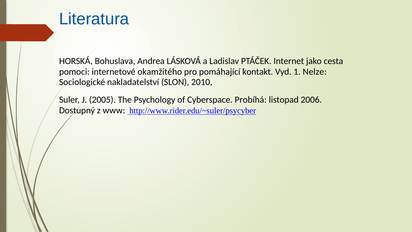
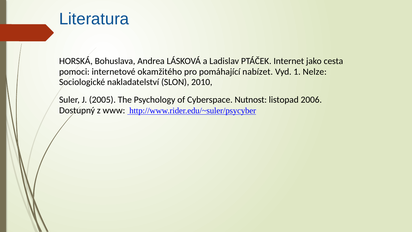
kontakt: kontakt -> nabízet (258, 72)
Probíhá: Probíhá -> Nutnost (251, 100)
